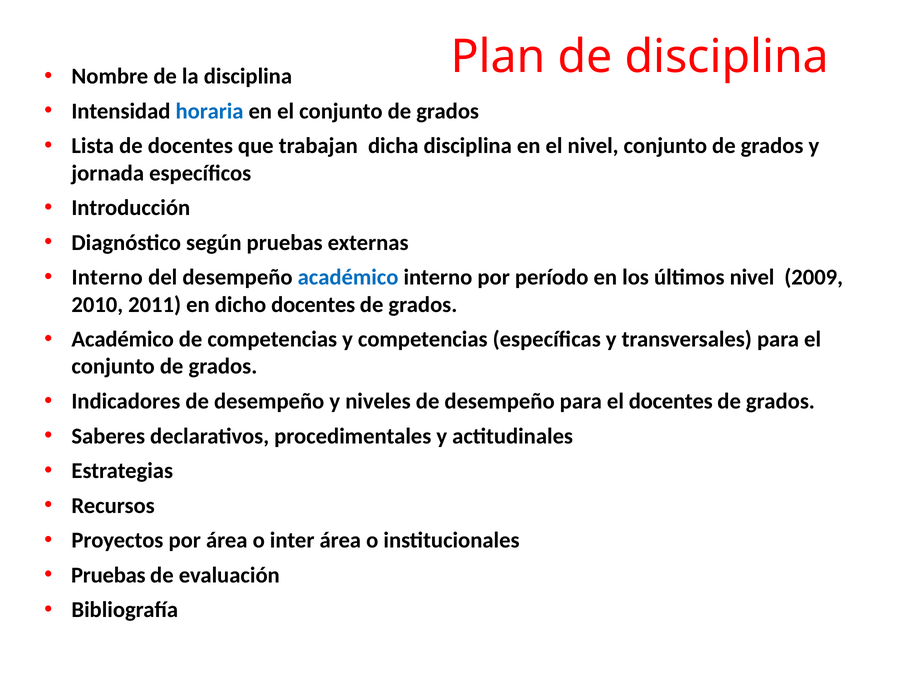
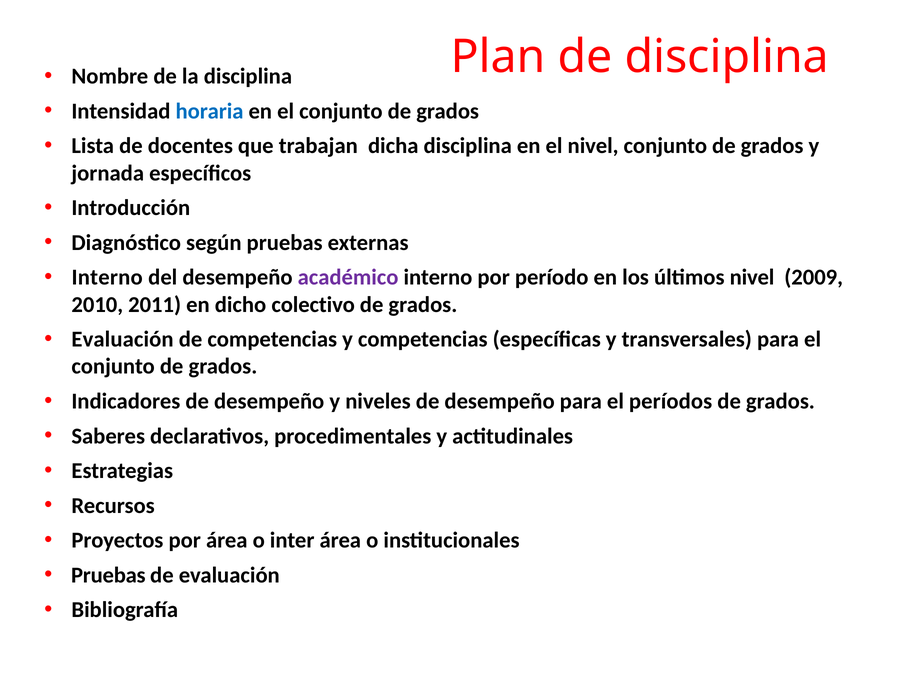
académico colour: blue -> purple (348, 277)
dicho docentes: docentes -> colectivo (313, 304)
Académico: Académico -> Evaluación (123, 339)
el docentes: docentes -> períodos (671, 401)
